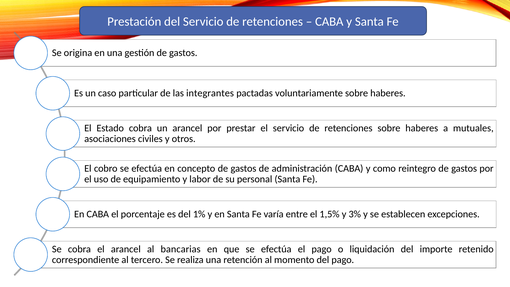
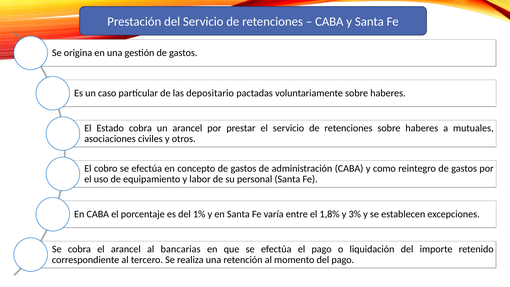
integrantes: integrantes -> depositario (210, 93)
1,5%: 1,5% -> 1,8% (330, 214)
